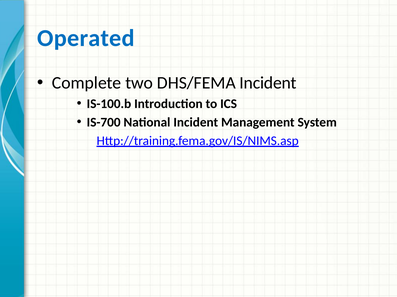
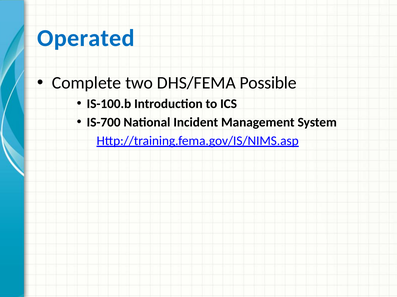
DHS/FEMA Incident: Incident -> Possible (268, 83)
